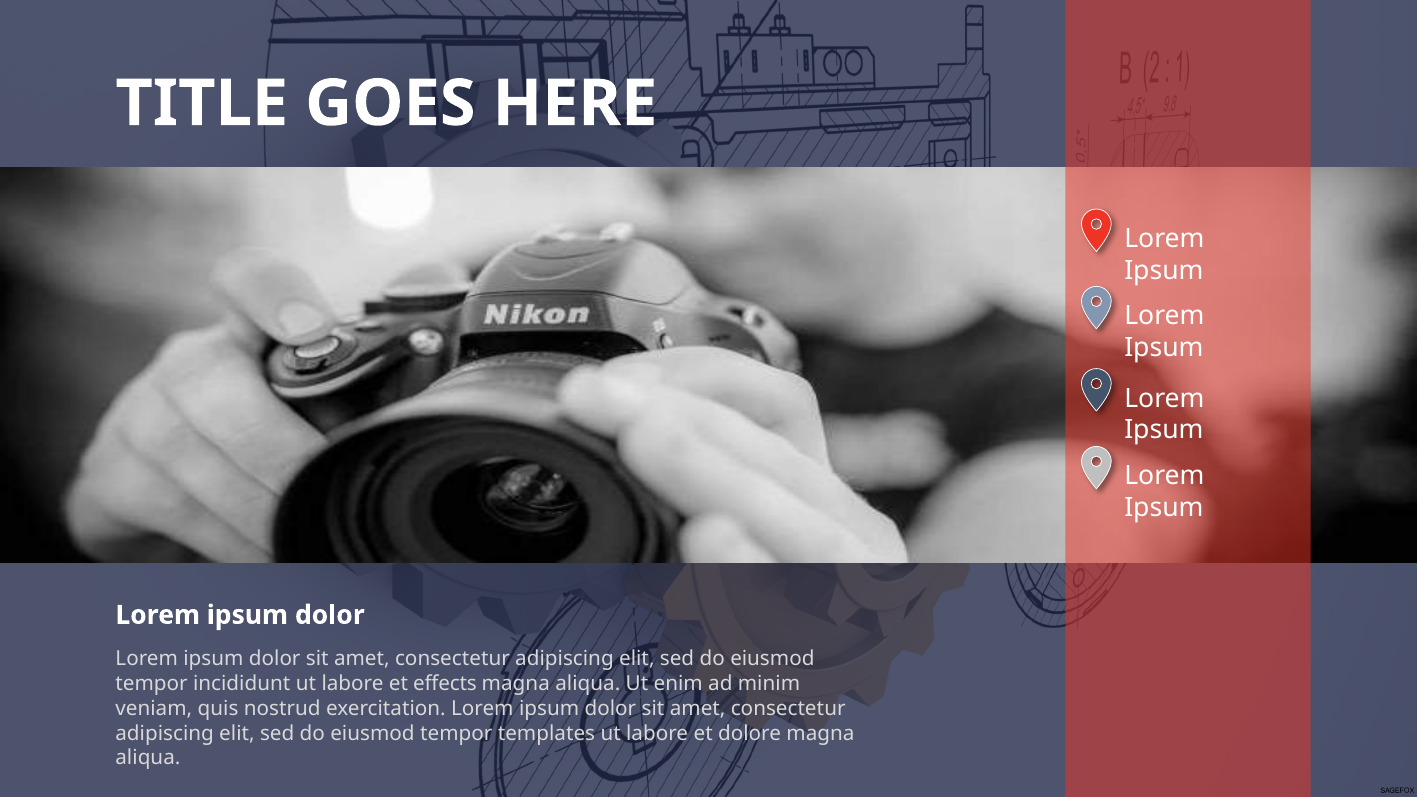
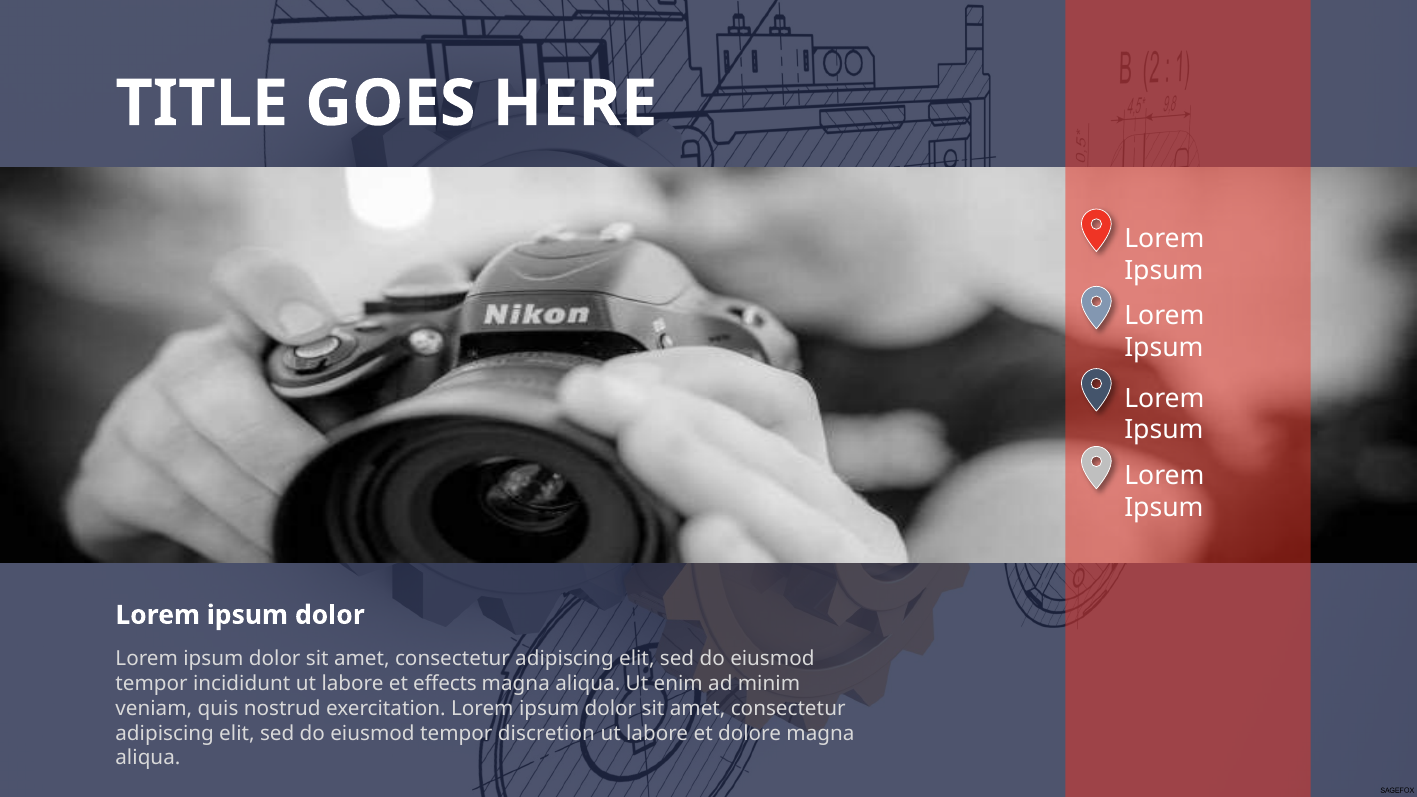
templates: templates -> discretion (546, 733)
